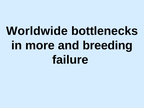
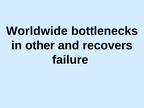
more: more -> other (40, 45)
breeding: breeding -> recovers (108, 45)
